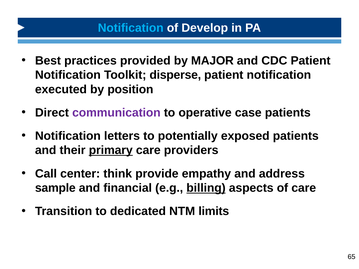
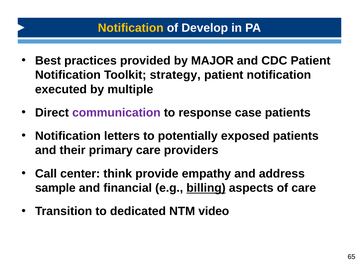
Notification colour: light blue -> yellow (131, 28)
disperse: disperse -> strategy (175, 75)
position: position -> multiple (130, 89)
operative: operative -> response (205, 113)
primary underline: present -> none (111, 150)
limits: limits -> video (214, 211)
